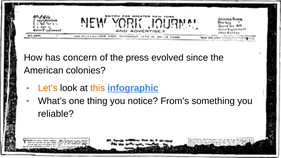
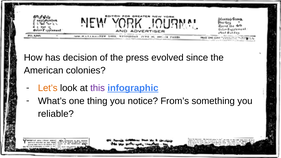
or thing: thing -> come (152, 25)
concern: concern -> decision (80, 58)
this colour: orange -> purple (98, 88)
